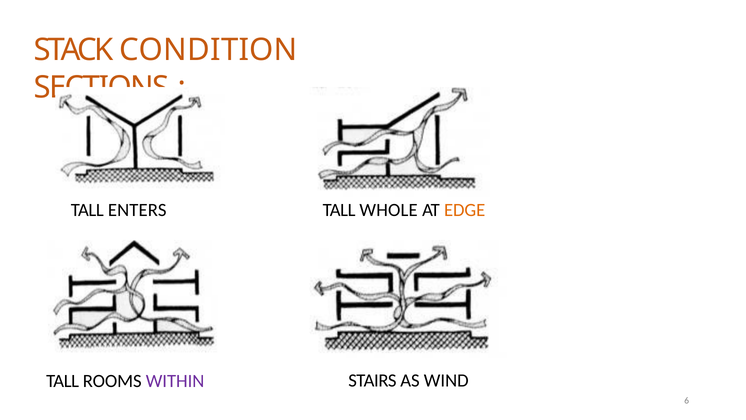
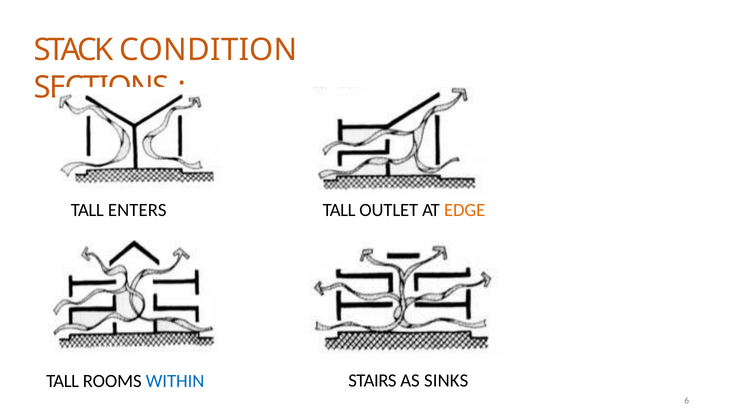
WHOLE: WHOLE -> OUTLET (389, 210)
WIND: WIND -> SINKS (446, 380)
WITHIN colour: purple -> blue (175, 381)
